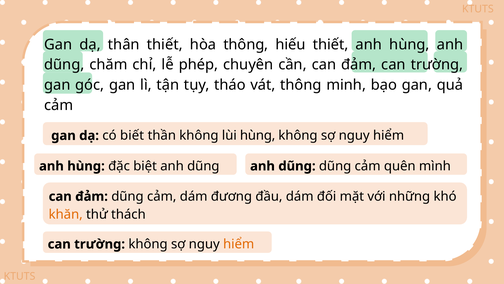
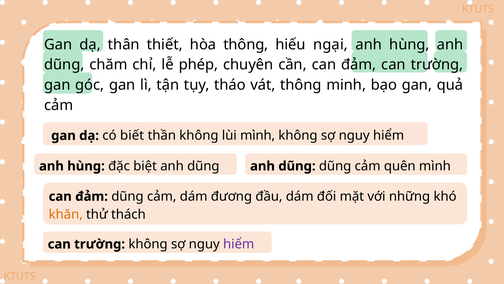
hiếu thiết: thiết -> ngại (331, 44)
lùi hùng: hùng -> mình (258, 135)
hiểm colour: orange -> purple (239, 244)
